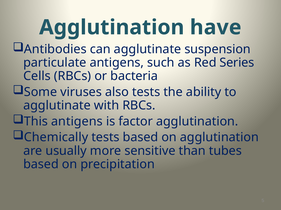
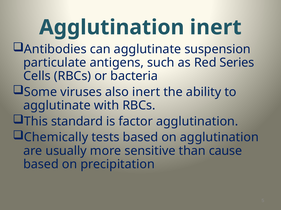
Agglutination have: have -> inert (216, 27)
also tests: tests -> inert (146, 92)
This antigens: antigens -> standard (77, 122)
tubes: tubes -> cause (225, 151)
